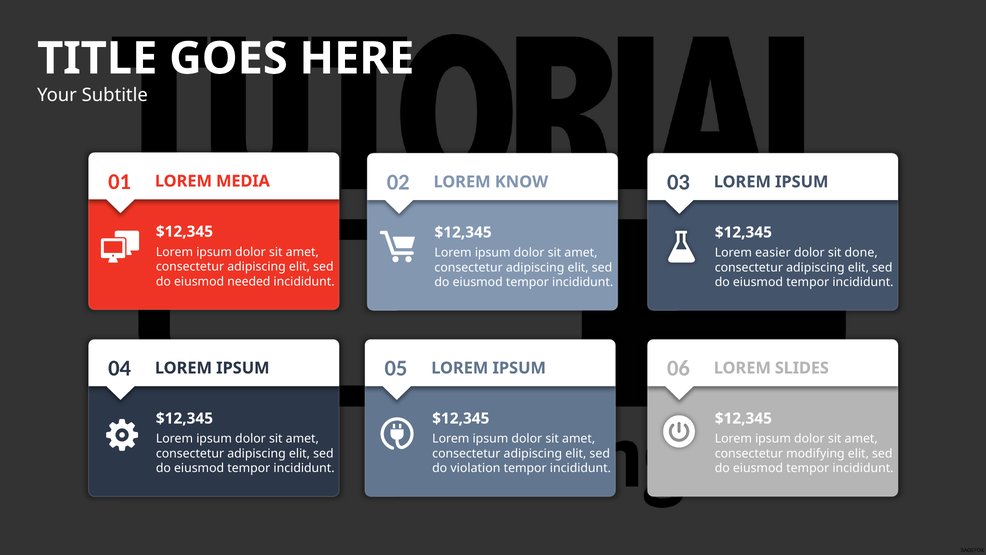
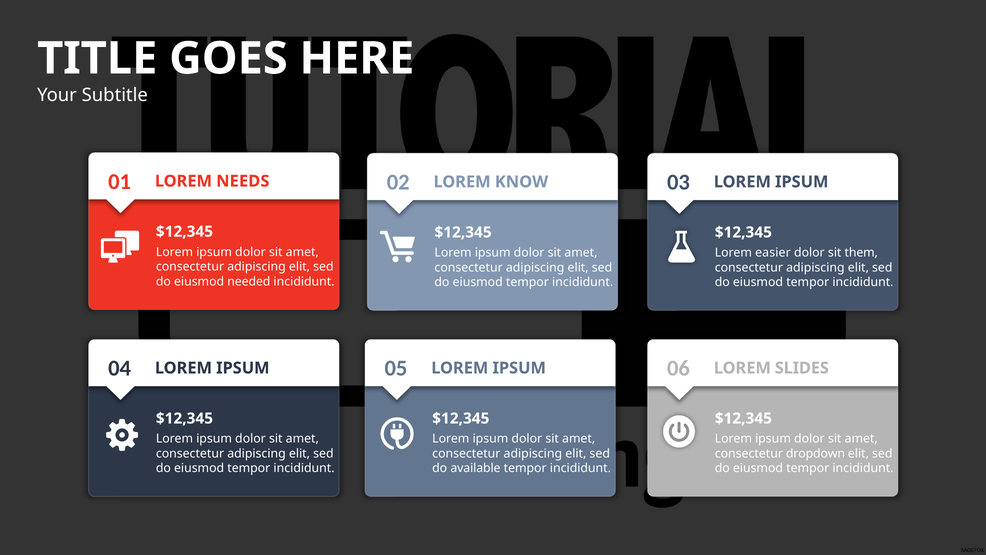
MEDIA: MEDIA -> NEEDS (243, 181)
done: done -> them (861, 252)
modifying: modifying -> dropdown (815, 453)
violation: violation -> available (475, 468)
